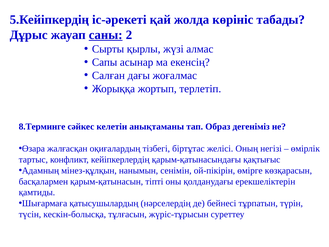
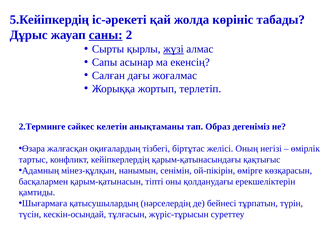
жүзі underline: none -> present (173, 49)
8.Терминге: 8.Терминге -> 2.Терминге (42, 126)
кескін-болысқа: кескін-болысқа -> кескін-осындай (75, 214)
